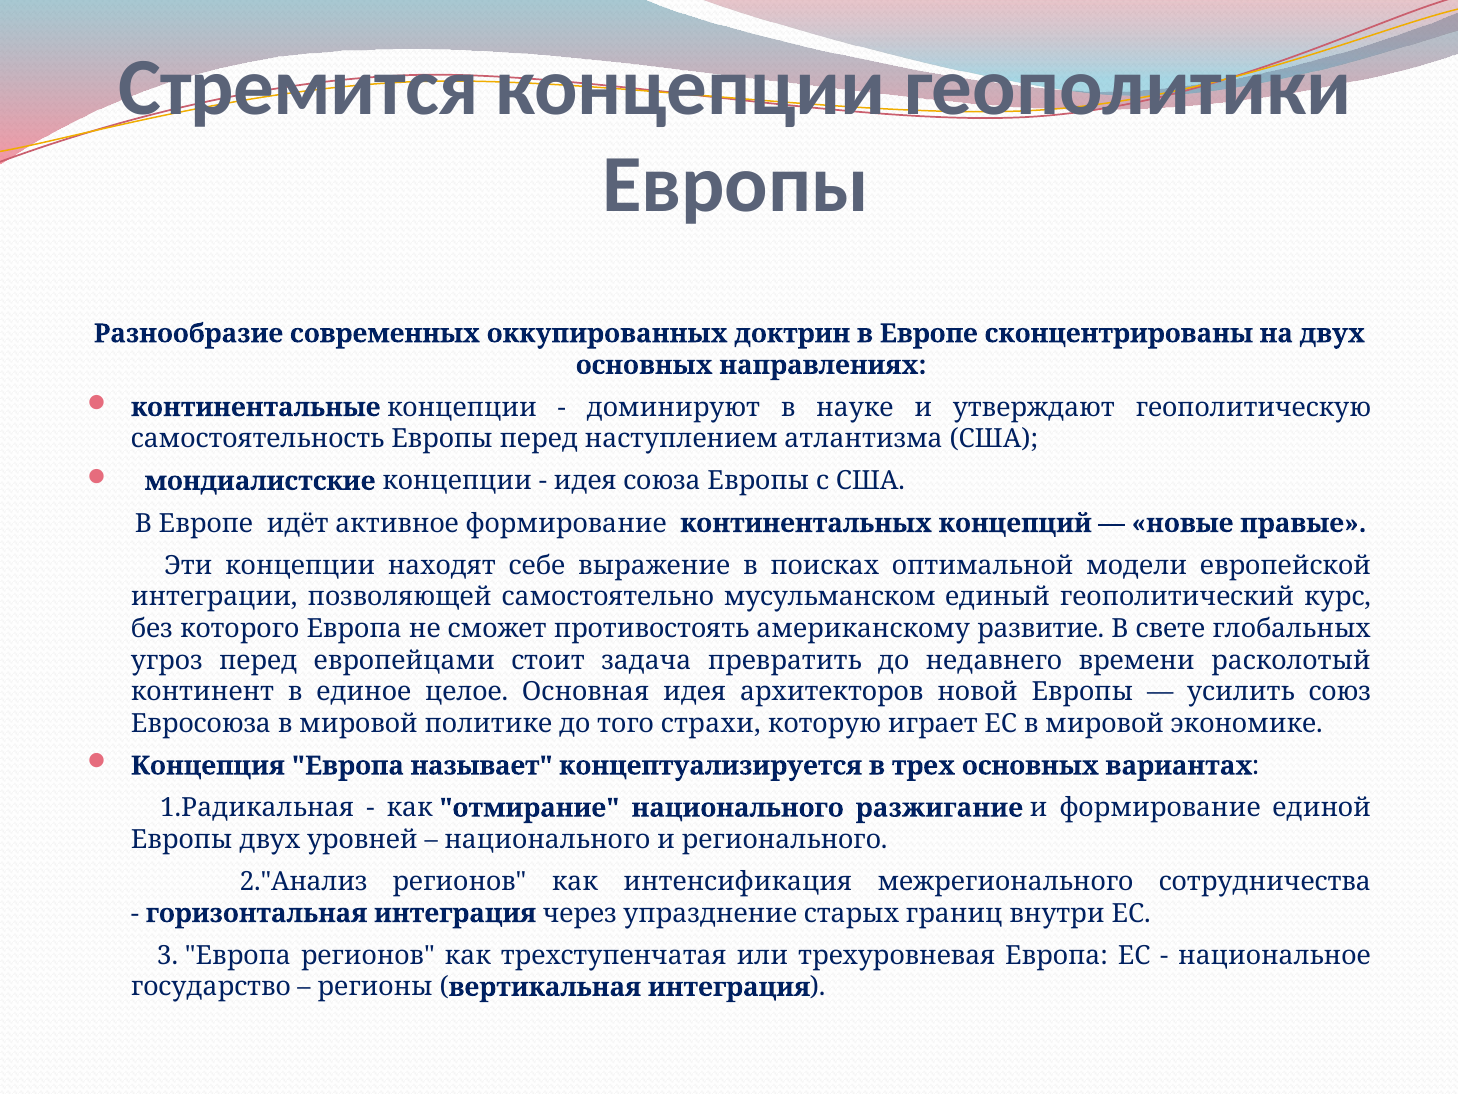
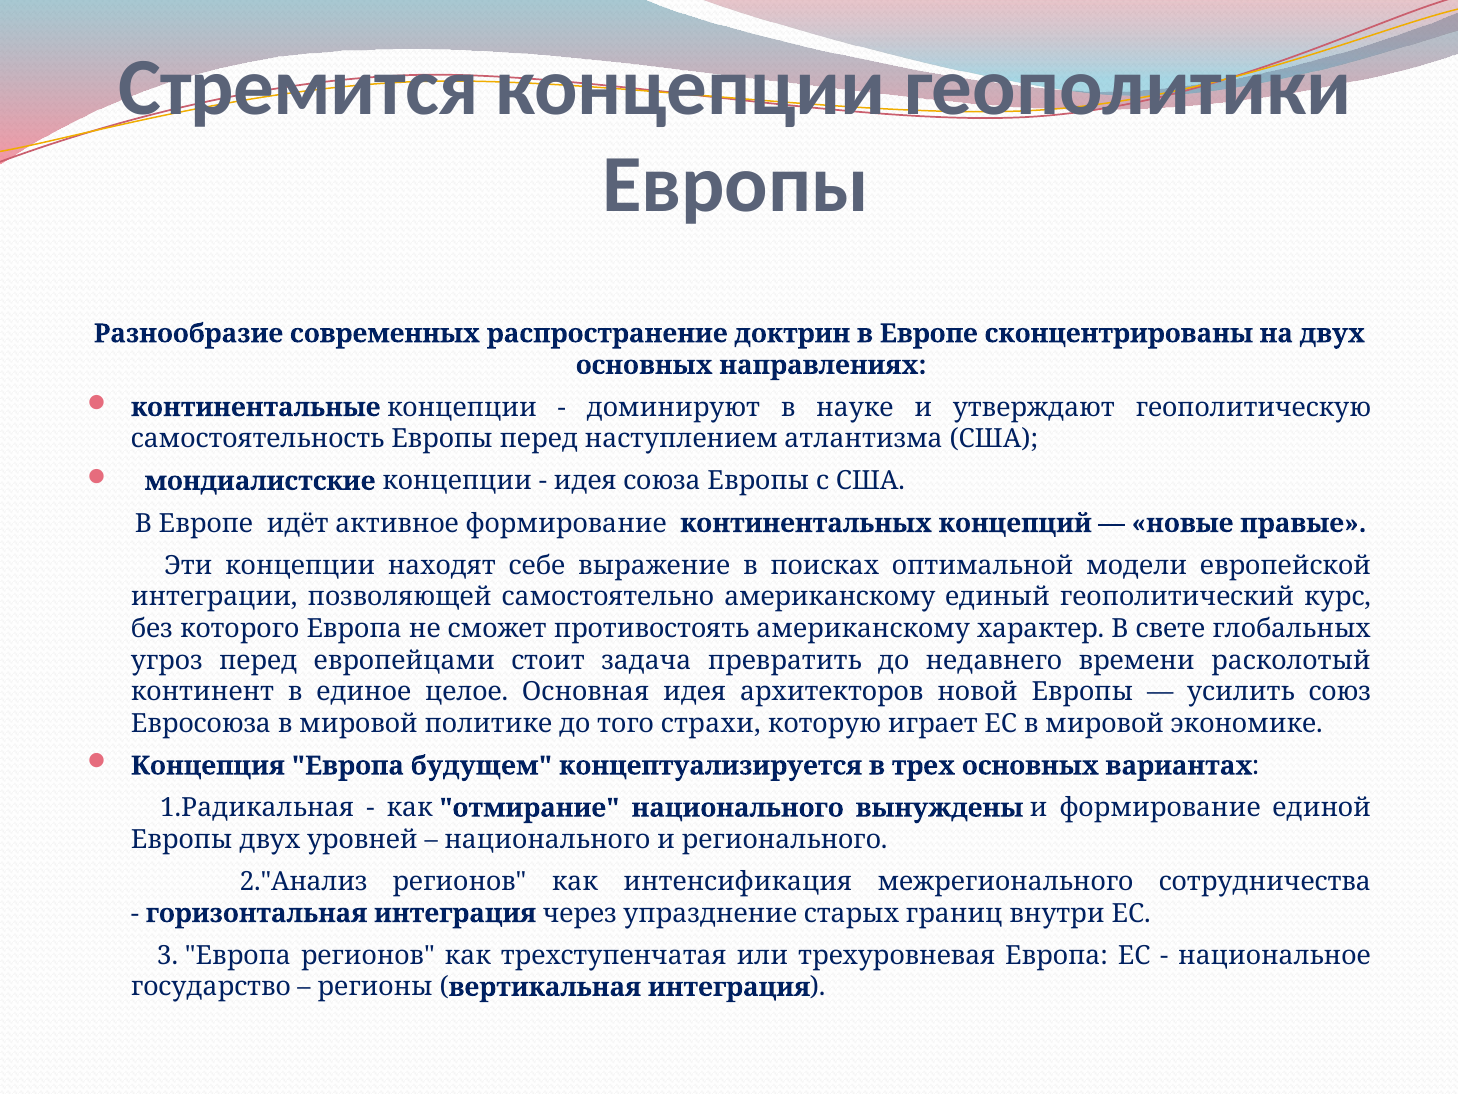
оккупированных: оккупированных -> распространение (607, 333)
самостоятельно мусульманском: мусульманском -> американскому (830, 597)
развитие: развитие -> характер (1041, 628)
называет: называет -> будущем (481, 765)
разжигание: разжигание -> вынуждены (939, 808)
